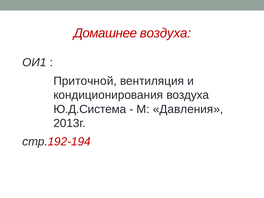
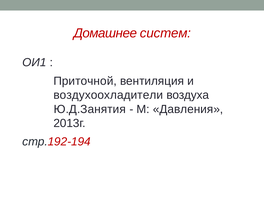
Домашнее воздуха: воздуха -> систем (165, 33)
кондиционирования: кондиционирования -> воздухоохладители (108, 95)
Ю.Д.Система: Ю.Д.Система -> Ю.Д.Занятия (90, 109)
